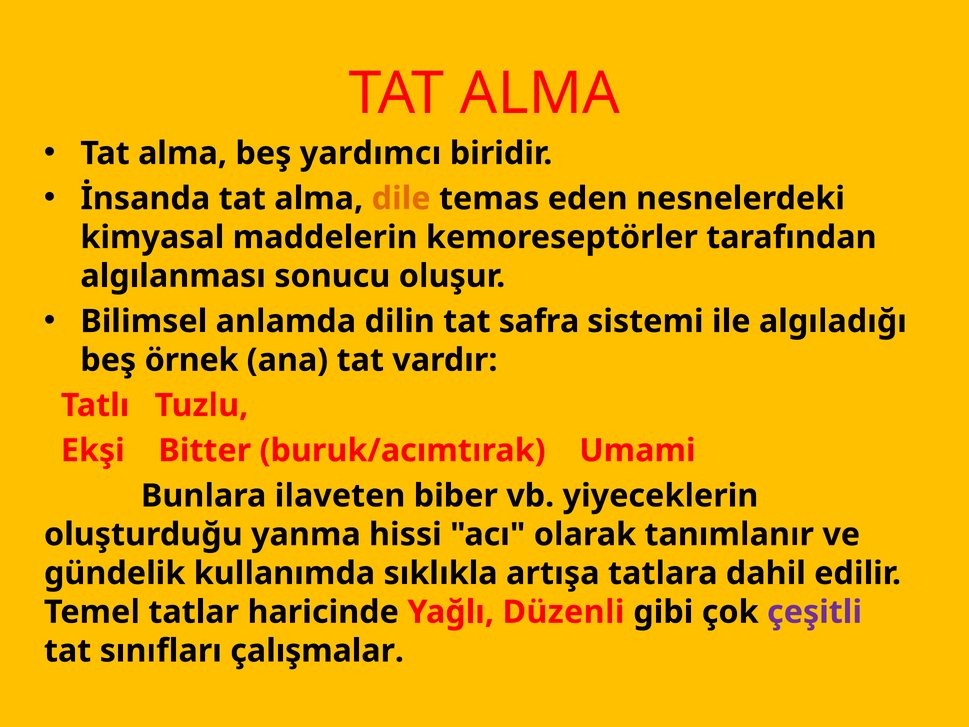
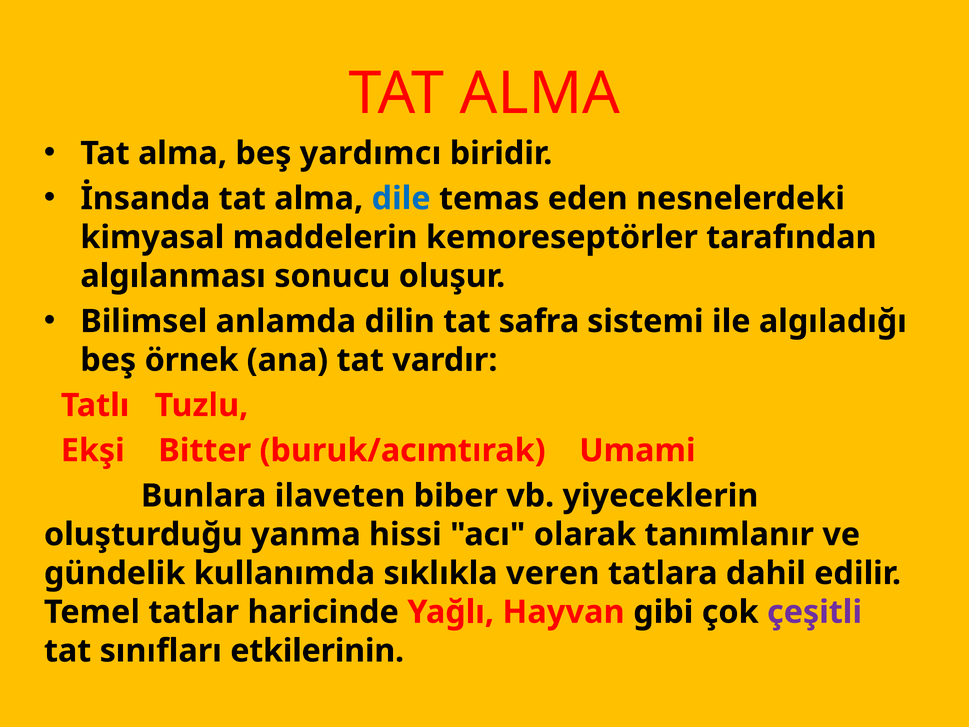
dile colour: orange -> blue (401, 199)
artışa: artışa -> veren (553, 573)
Düzenli: Düzenli -> Hayvan (564, 612)
çalışmalar: çalışmalar -> etkilerinin (317, 651)
